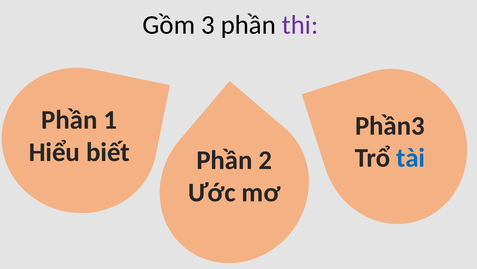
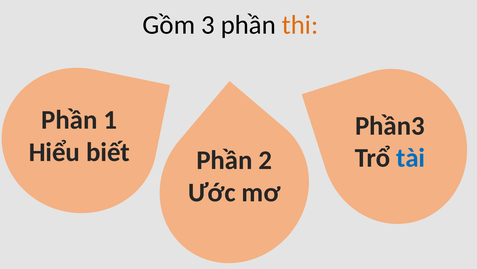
thi colour: purple -> orange (300, 25)
